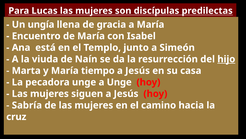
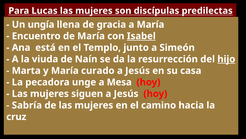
Isabel underline: none -> present (141, 36)
tiempo: tiempo -> curado (98, 70)
a Unge: Unge -> Mesa (119, 82)
